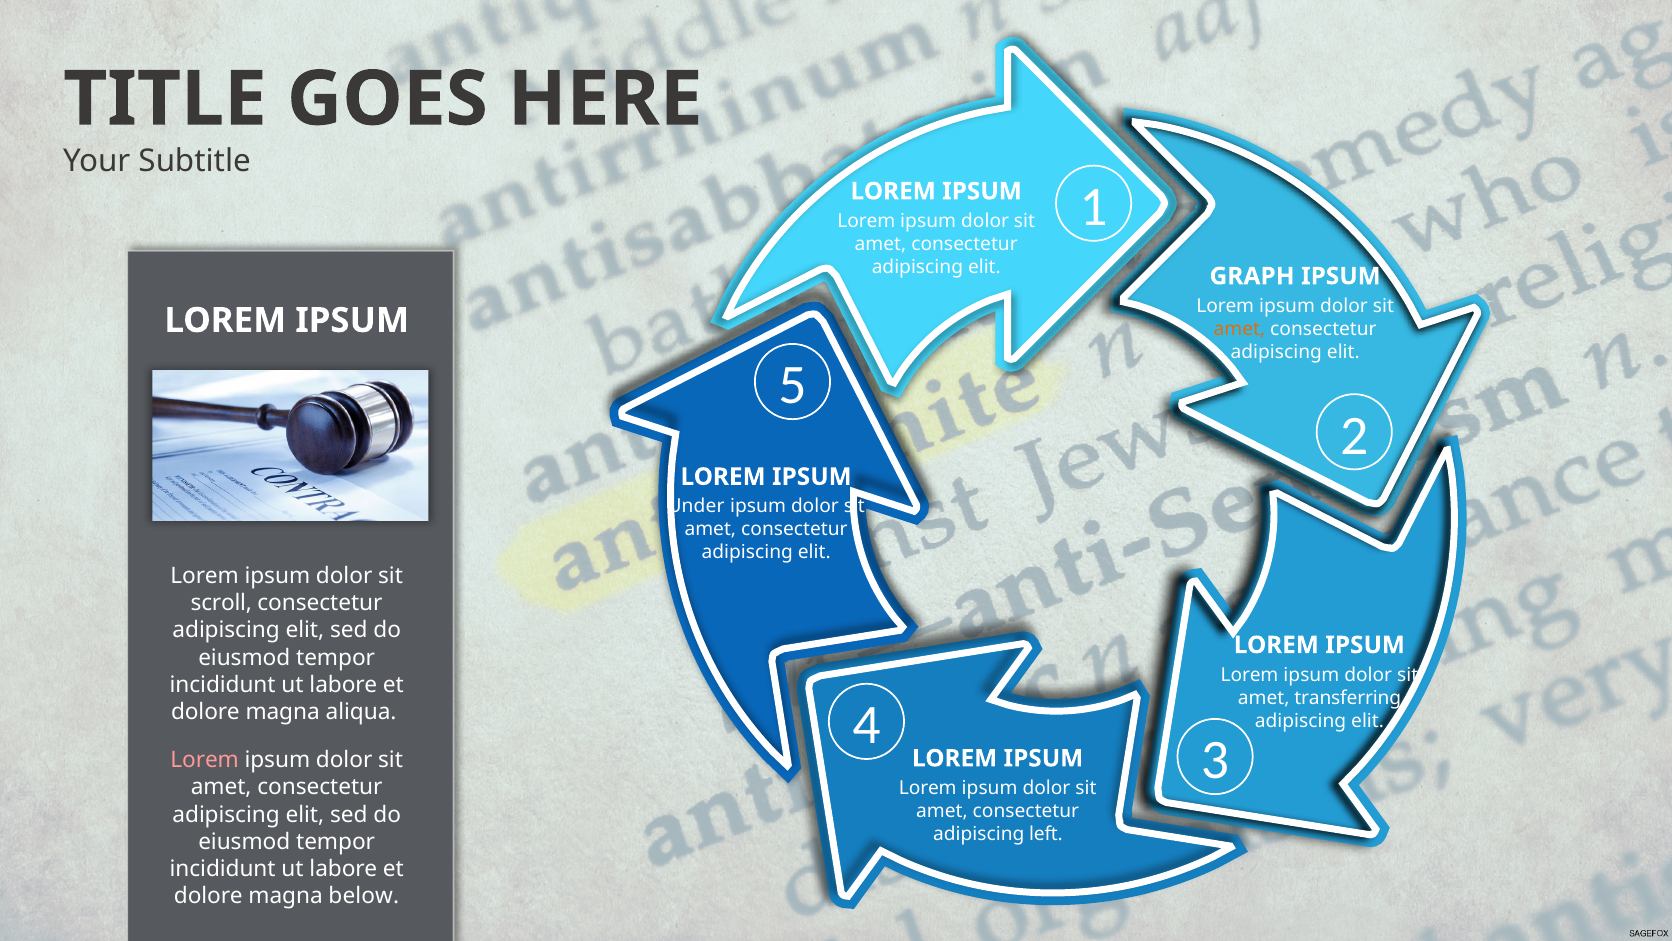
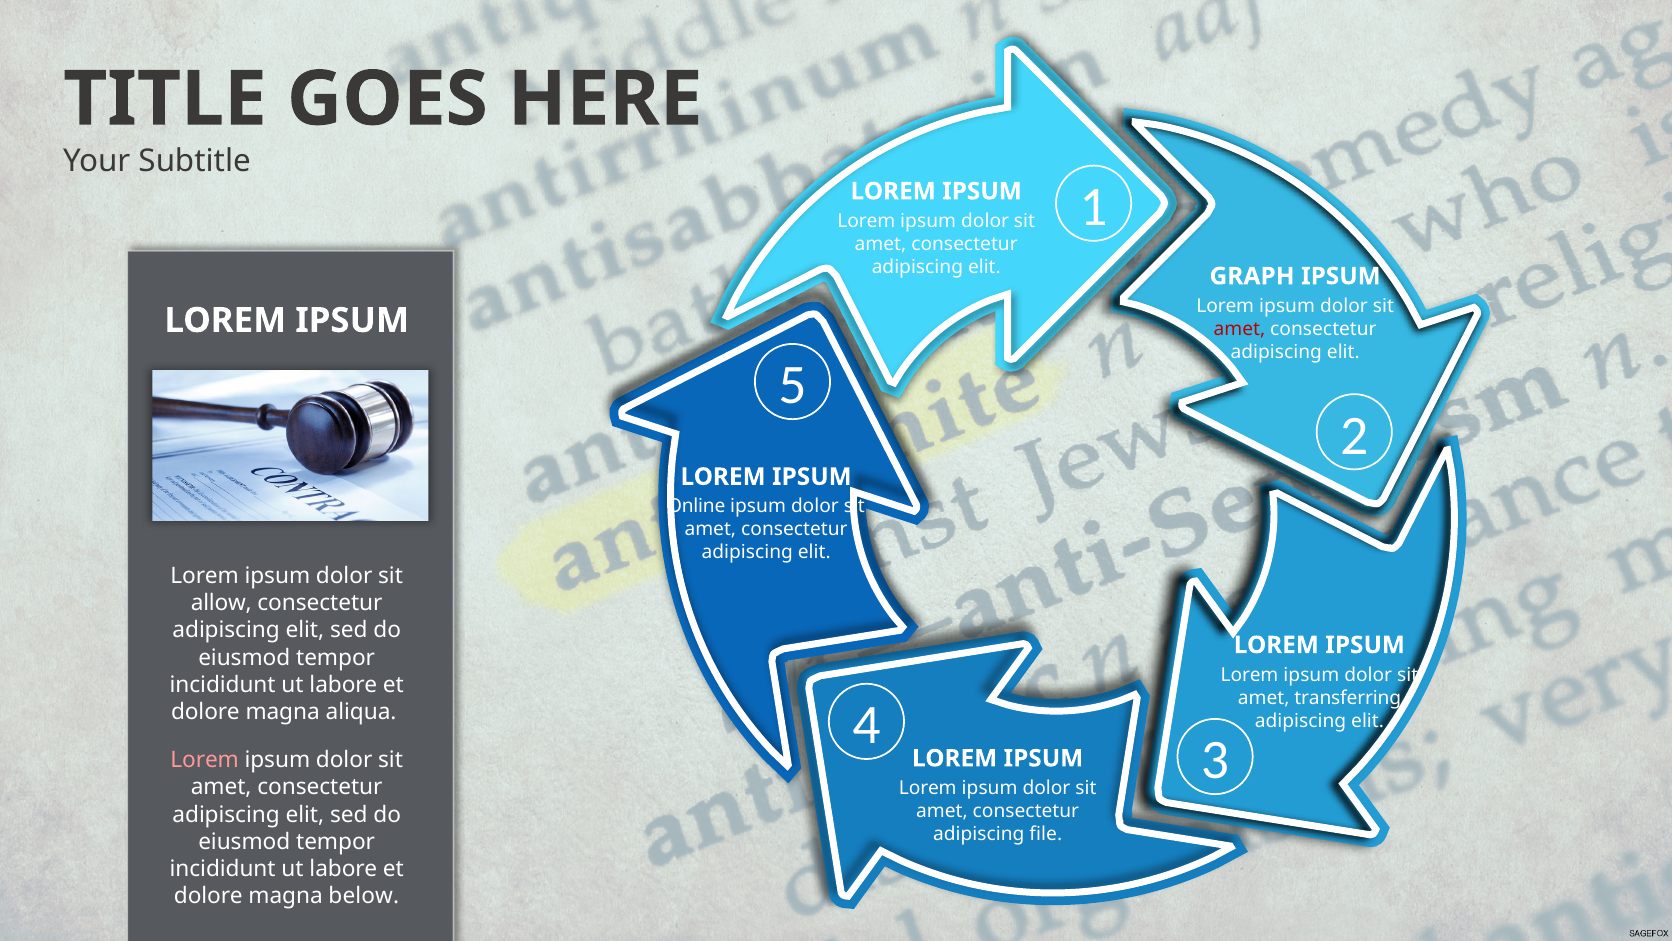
amet colour: orange -> red (1239, 329)
Under: Under -> Online (696, 506)
scroll: scroll -> allow (221, 603)
left: left -> file (1046, 834)
